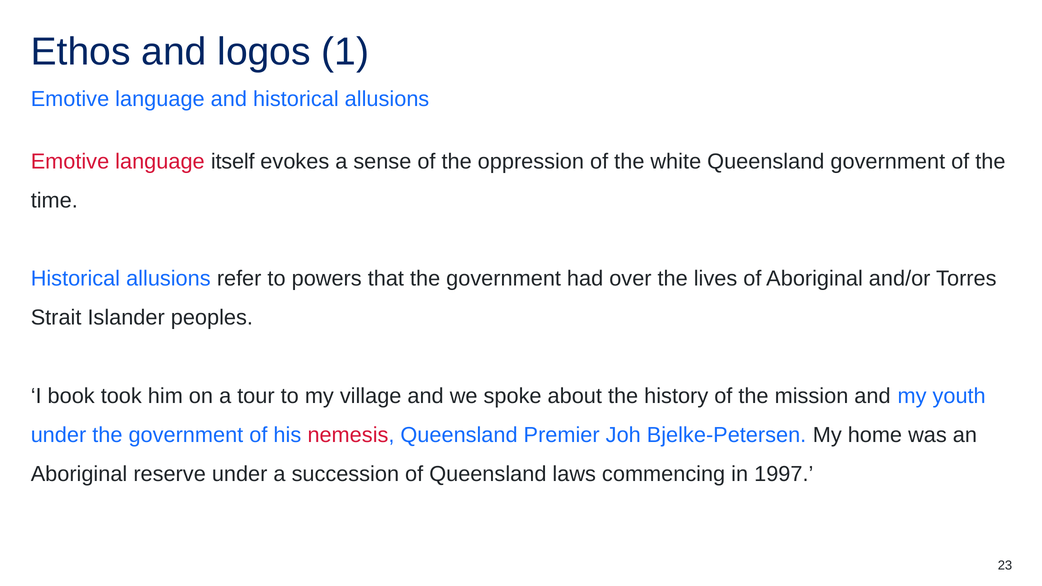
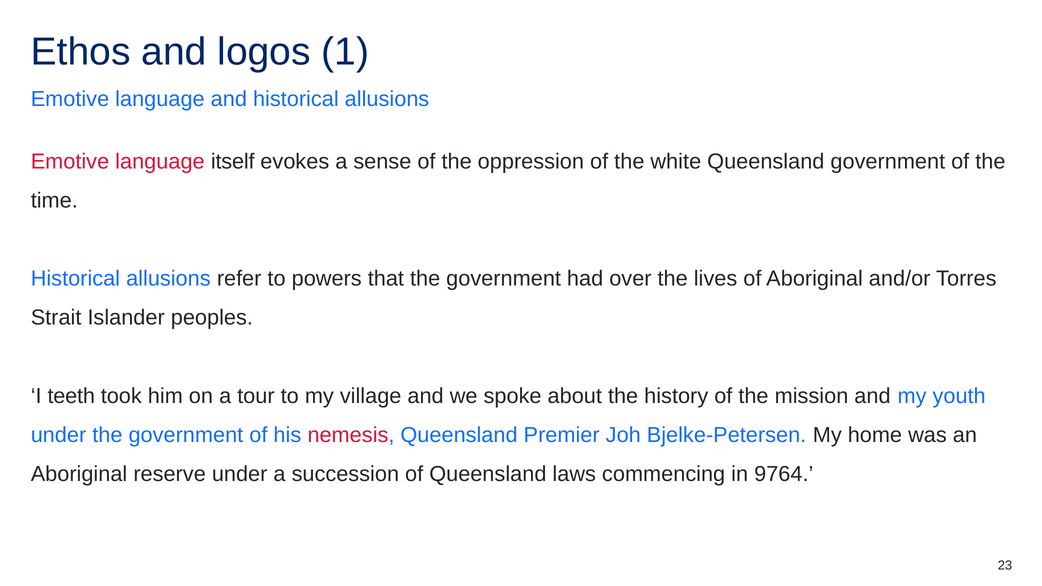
book: book -> teeth (71, 396)
1997: 1997 -> 9764 (784, 474)
